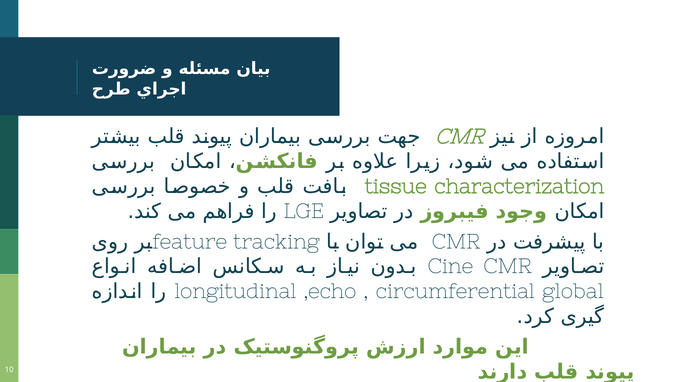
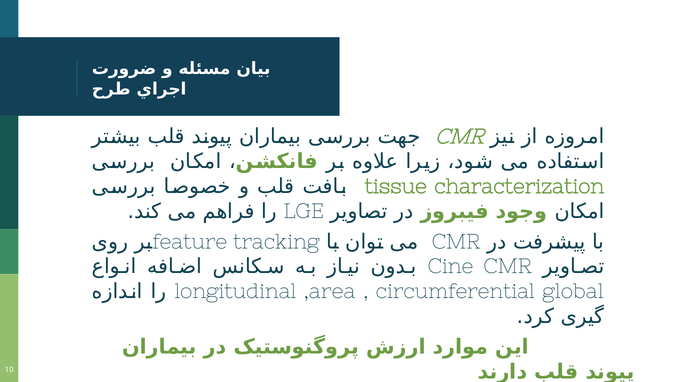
,echo: ,echo -> ,area (330, 291)
